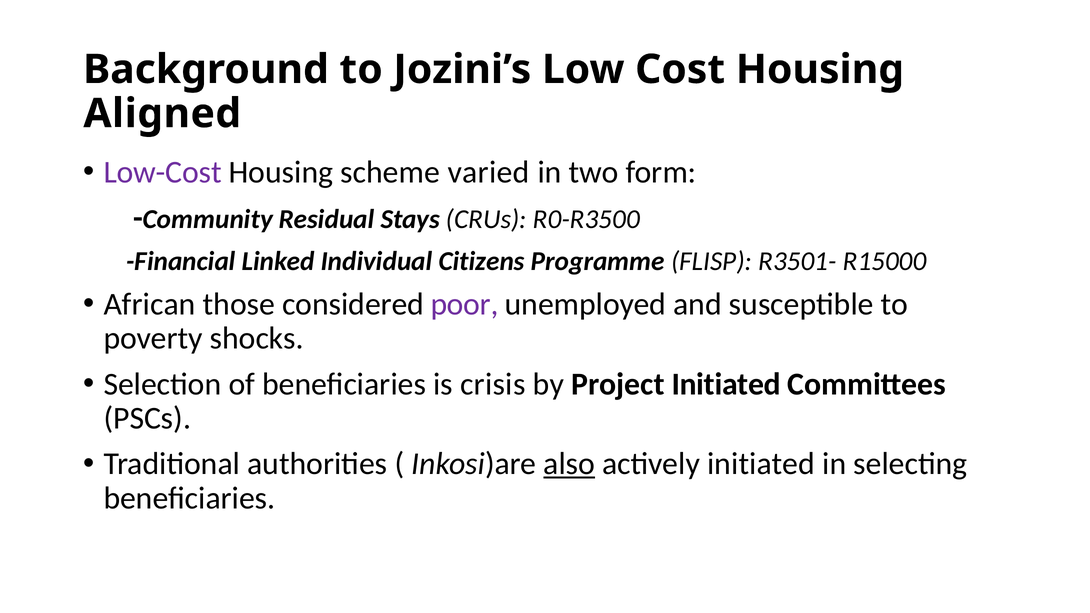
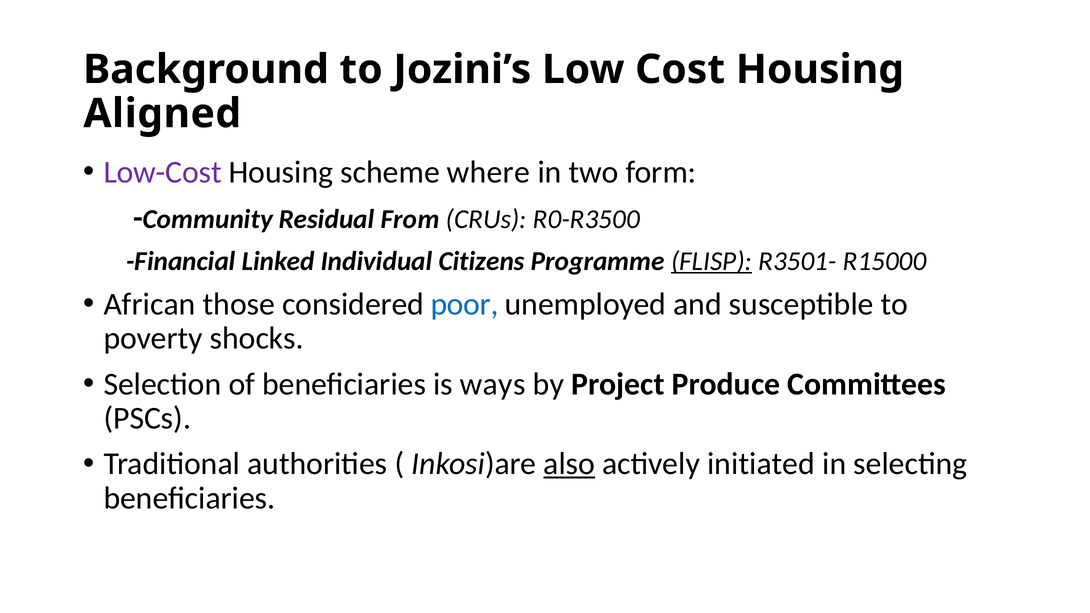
varied: varied -> where (489, 172)
Stays: Stays -> From (410, 219)
FLISP underline: none -> present (712, 261)
poor colour: purple -> blue (465, 304)
crisis: crisis -> ways (493, 384)
Project Initiated: Initiated -> Produce (726, 384)
